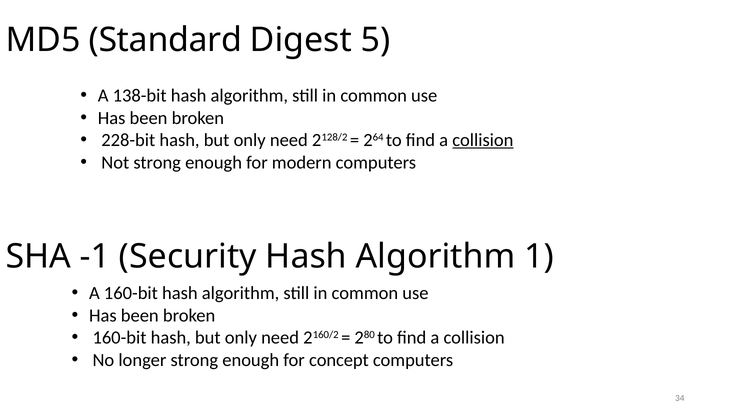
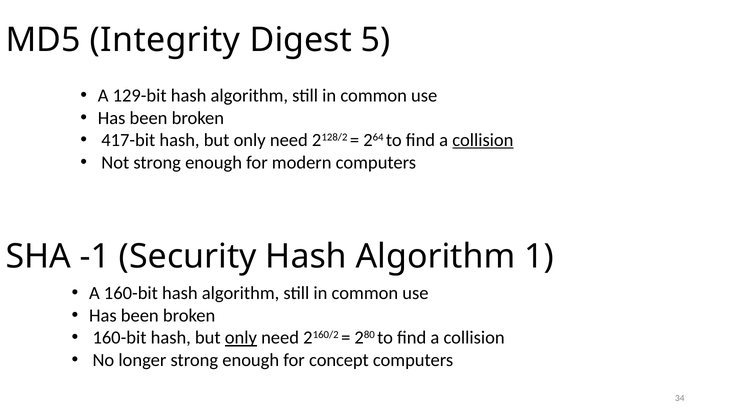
Standard: Standard -> Integrity (165, 40)
138-bit: 138-bit -> 129-bit (140, 96)
228-bit: 228-bit -> 417-bit (128, 140)
only underline: none -> present (241, 338)
